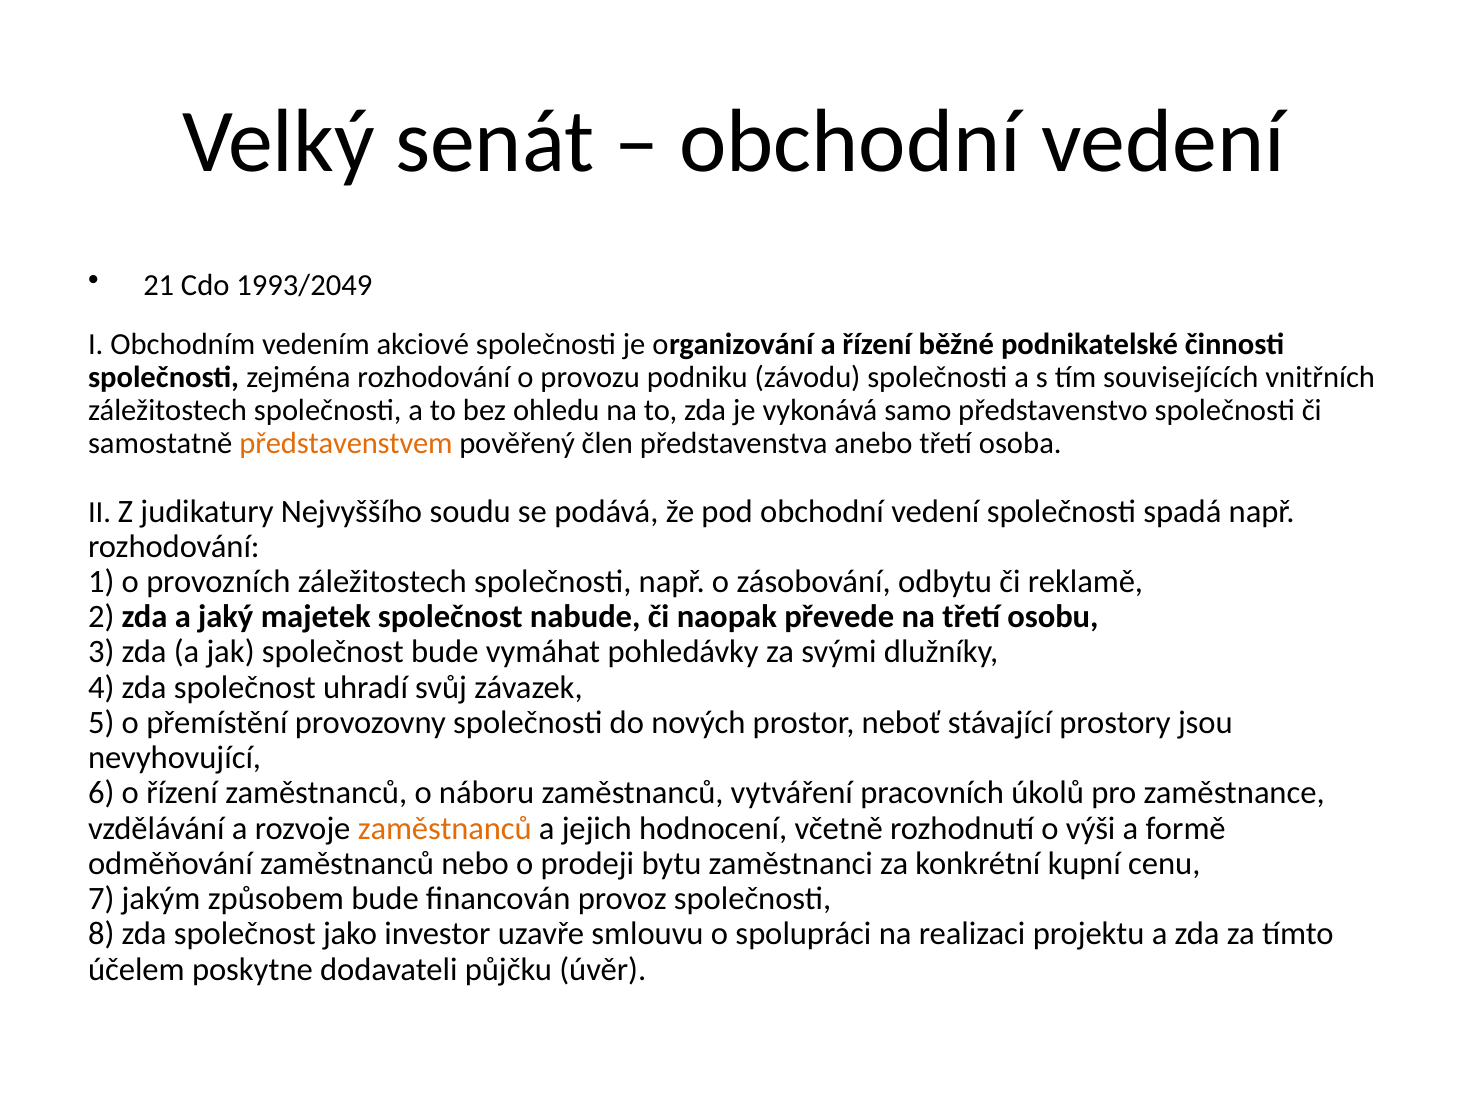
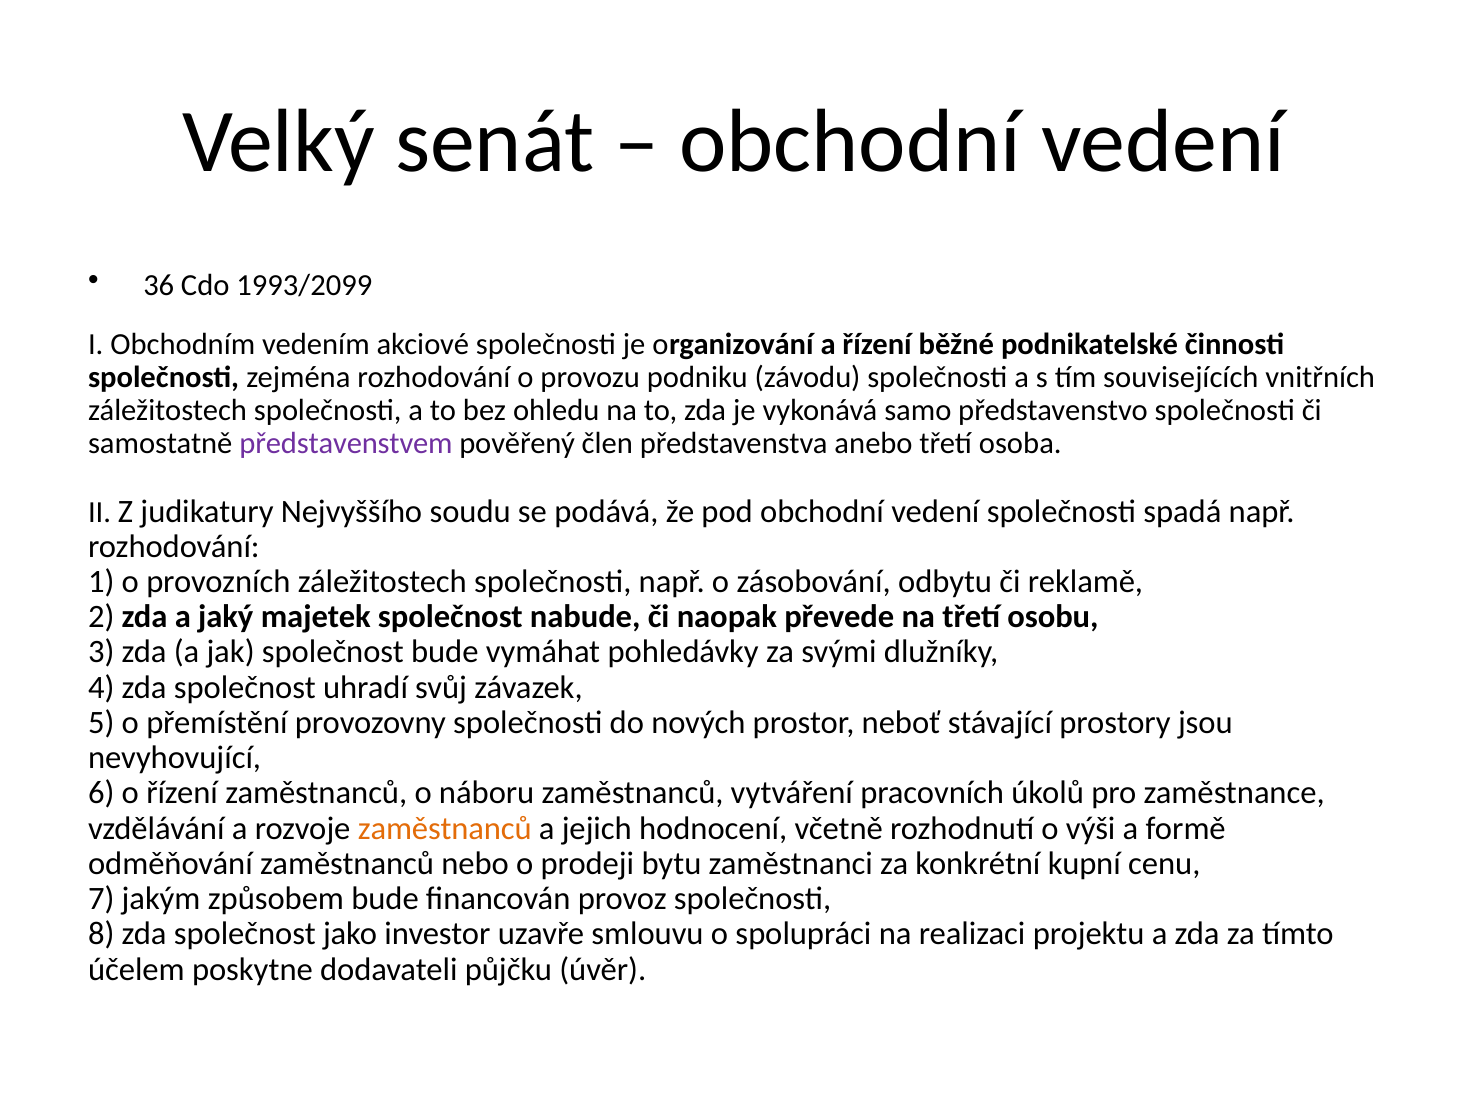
21: 21 -> 36 (159, 285)
1993/2049: 1993/2049 -> 1993/2099 (304, 285)
představenstvem colour: orange -> purple (346, 444)
